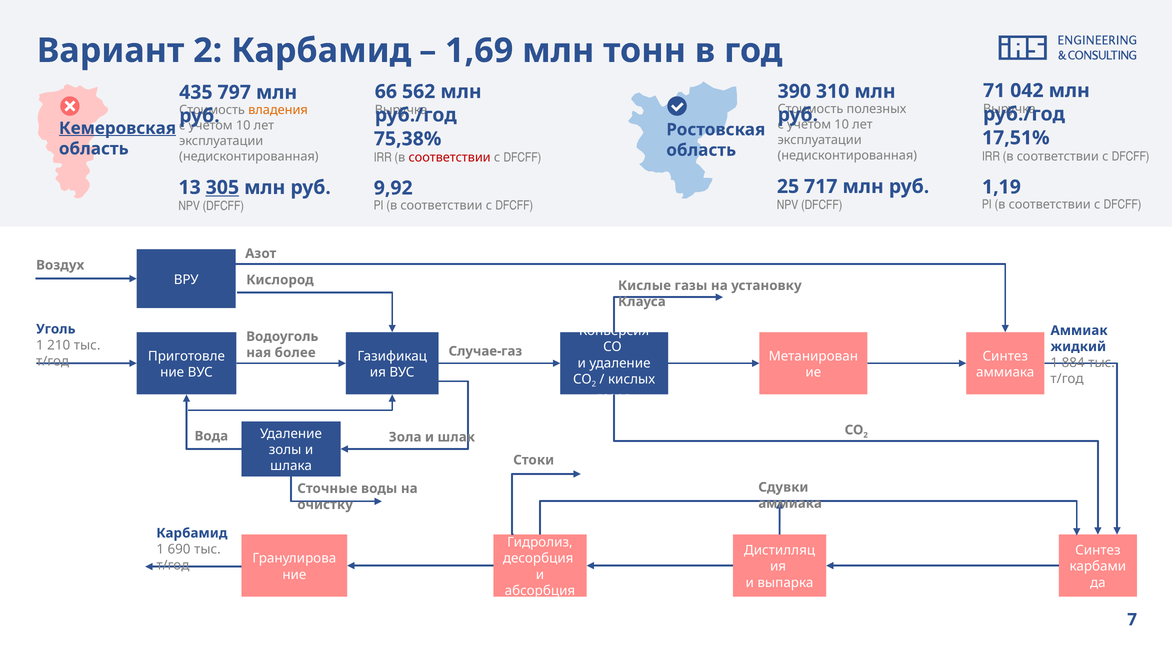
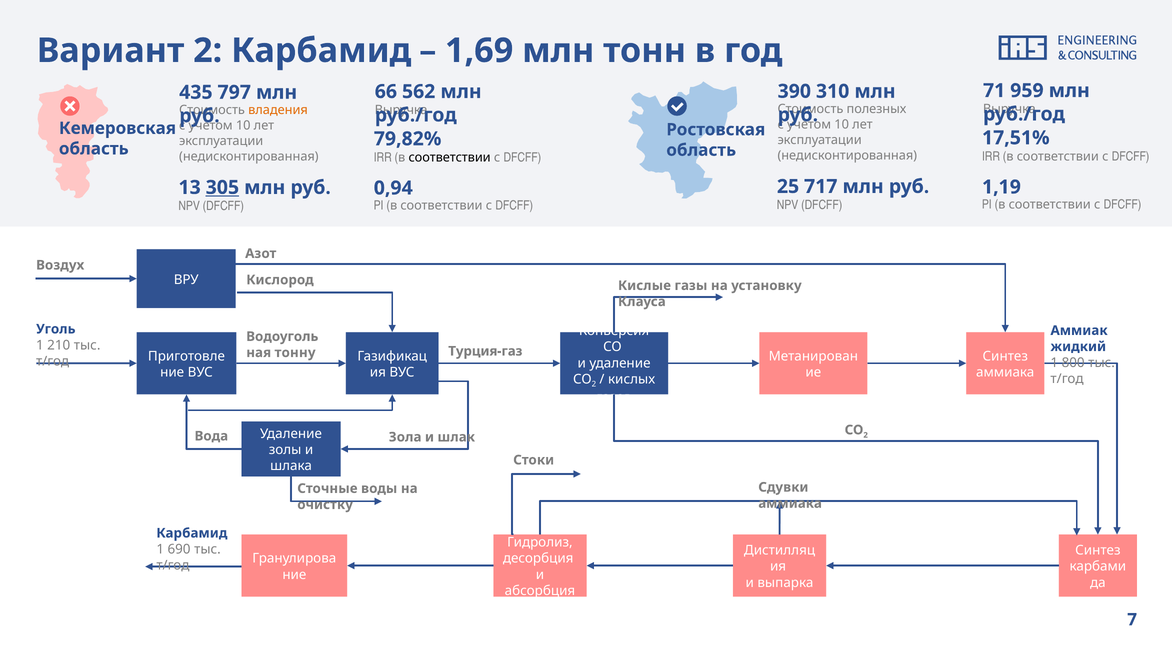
042: 042 -> 959 (1027, 91)
Кемеровская underline: present -> none (117, 128)
75,38%: 75,38% -> 79,82% (408, 139)
соответствии colour: red -> black (450, 158)
9,92: 9,92 -> 0,94 (393, 188)
Случае-газ: Случае-газ -> Турция-газ (485, 351)
более: более -> тонну (295, 353)
884: 884 -> 800 (1073, 363)
